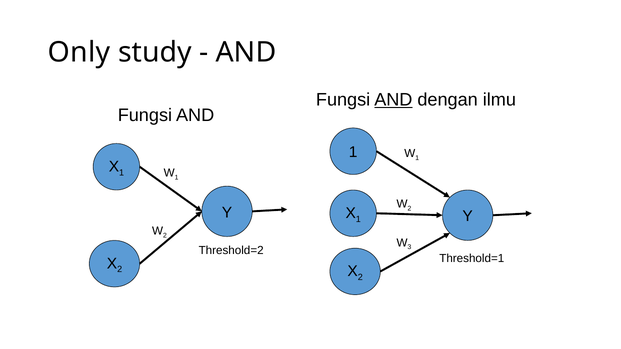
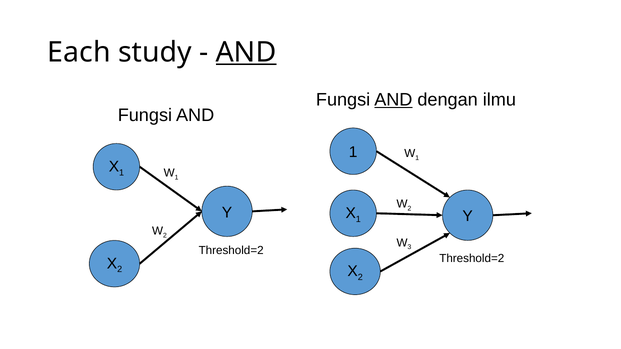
Only: Only -> Each (79, 52)
AND underline: none -> present (246, 52)
Threshold=1: Threshold=1 -> Threshold=2 (472, 258)
